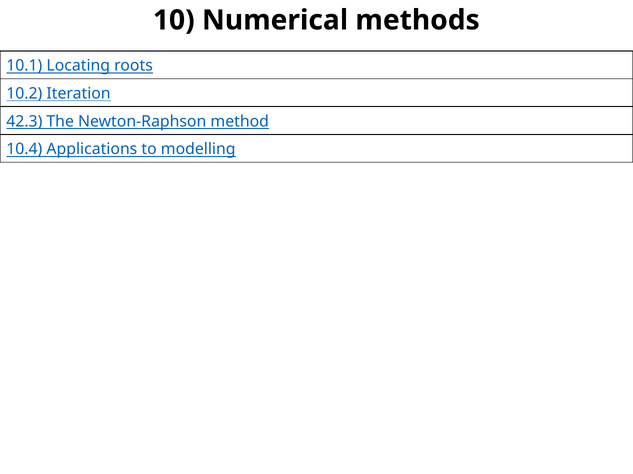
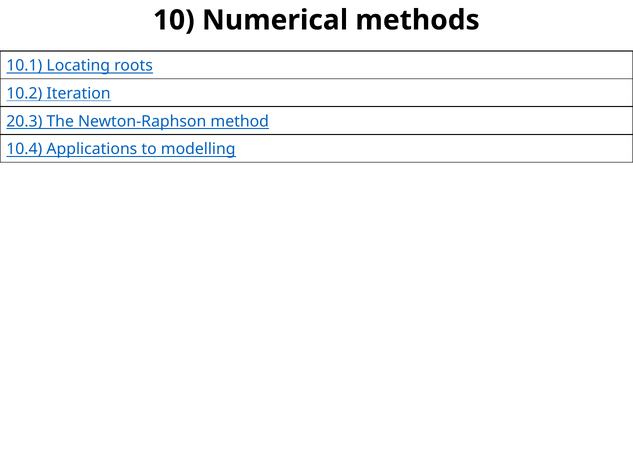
42.3: 42.3 -> 20.3 (24, 122)
